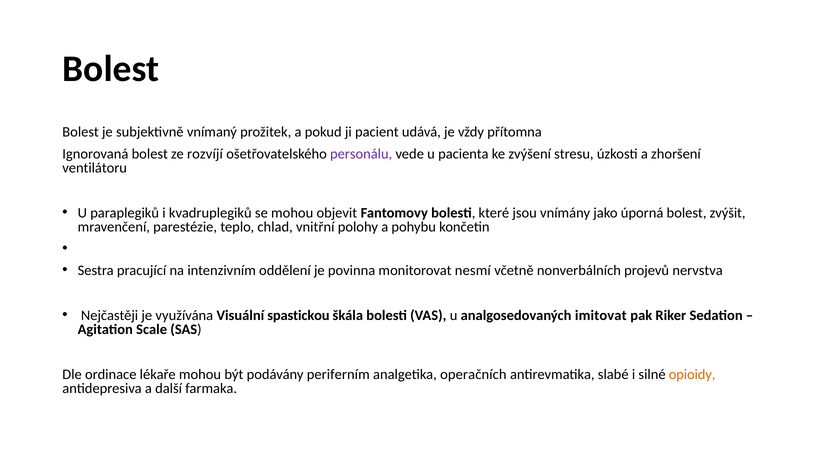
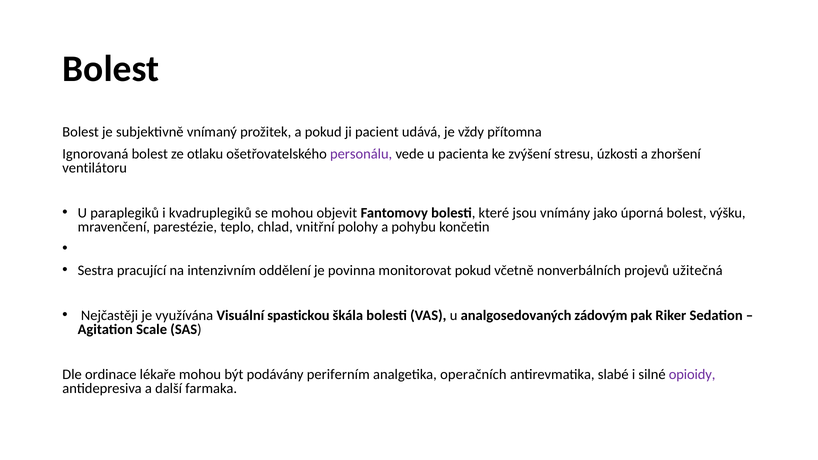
rozvíjí: rozvíjí -> otlaku (205, 154)
zvýšit: zvýšit -> výšku (728, 213)
monitorovat nesmí: nesmí -> pokud (473, 270)
nervstva: nervstva -> užitečná (698, 270)
imitovat: imitovat -> zádovým (601, 316)
opioidy colour: orange -> purple (692, 375)
